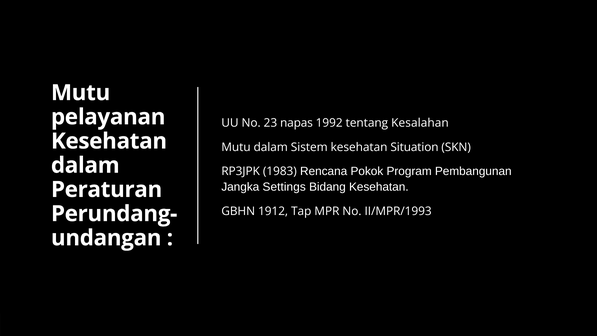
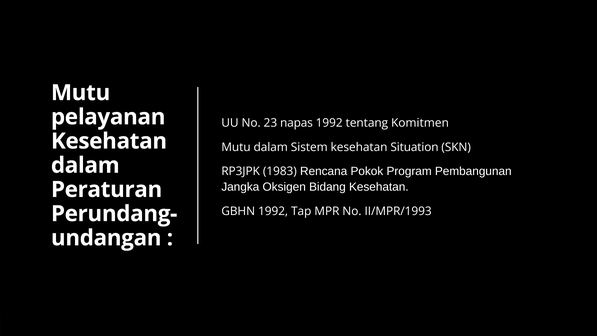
Kesalahan: Kesalahan -> Komitmen (420, 123)
Settings: Settings -> Oksigen (284, 187)
GBHN 1912: 1912 -> 1992 (273, 211)
